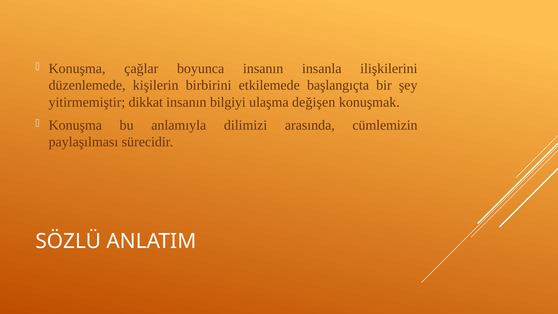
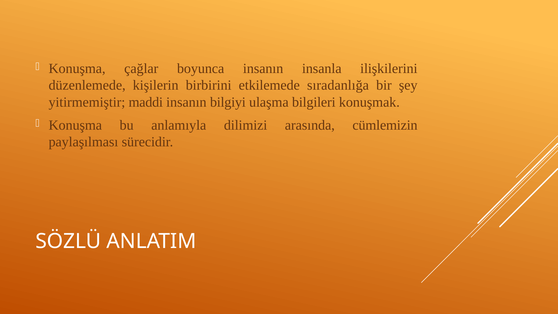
başlangıçta: başlangıçta -> sıradanlığa (338, 85)
dikkat: dikkat -> maddi (146, 102)
değişen: değişen -> bilgileri (314, 102)
